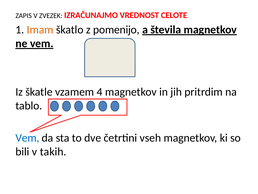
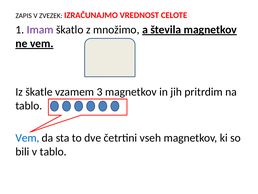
Imam colour: orange -> purple (40, 30)
pomenijo: pomenijo -> množimo (116, 30)
4: 4 -> 3 (100, 92)
v takih: takih -> tablo (53, 151)
